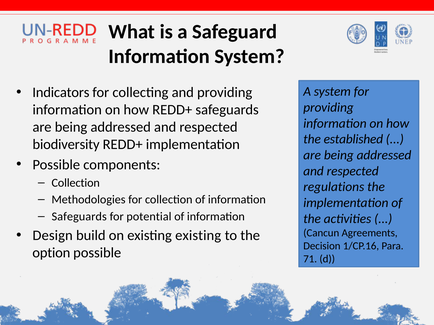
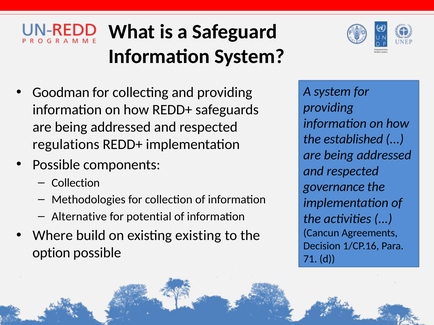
Indicators: Indicators -> Goodman (61, 93)
biodiversity: biodiversity -> regulations (66, 145)
regulations: regulations -> governance (334, 187)
Safeguards: Safeguards -> Alternative (79, 217)
Design: Design -> Where (53, 236)
